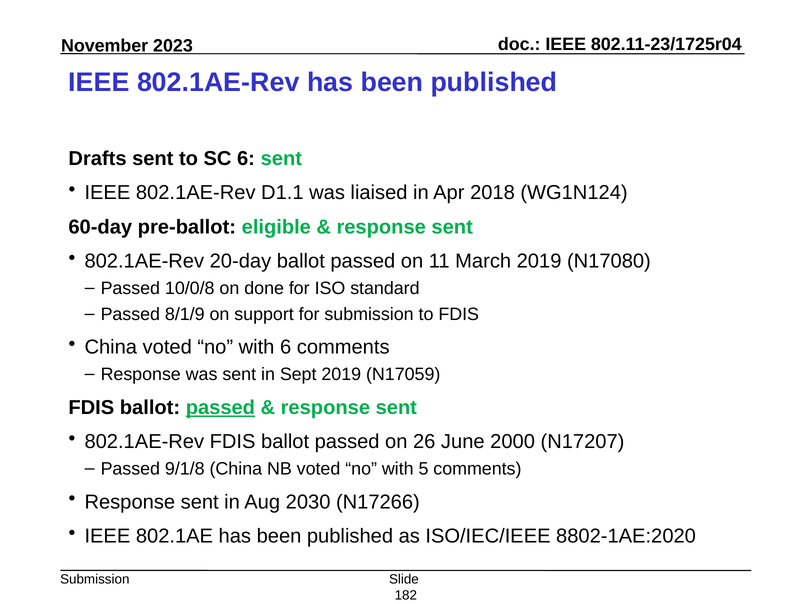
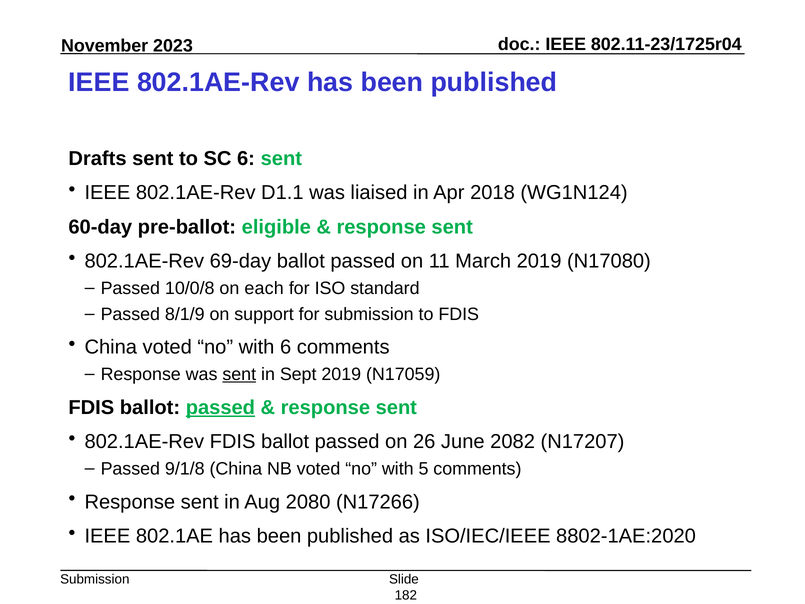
20-day: 20-day -> 69-day (240, 261)
done: done -> each (264, 288)
sent underline: none -> present (239, 374)
2000: 2000 -> 2082 (513, 442)
2030: 2030 -> 2080 (308, 502)
